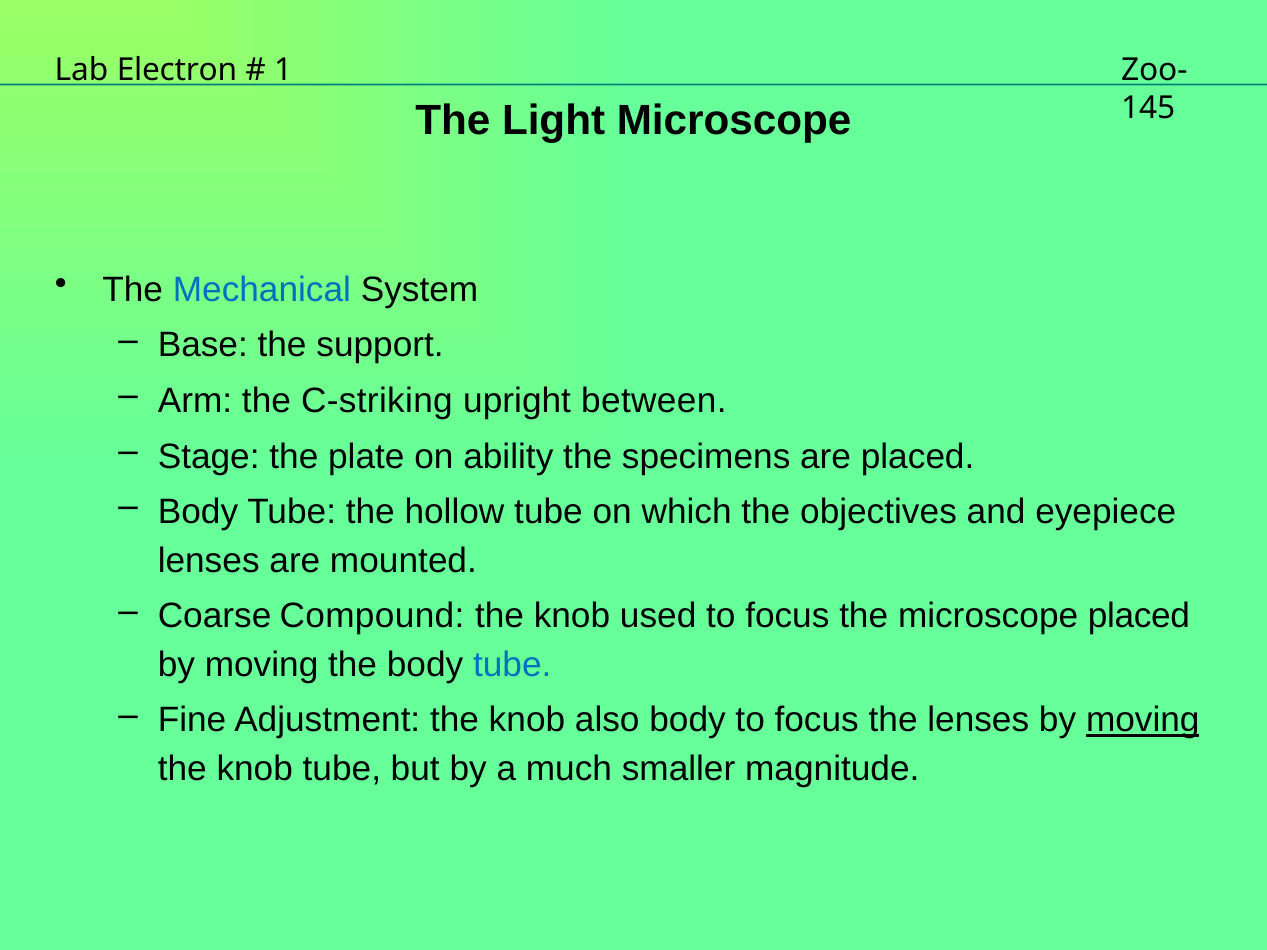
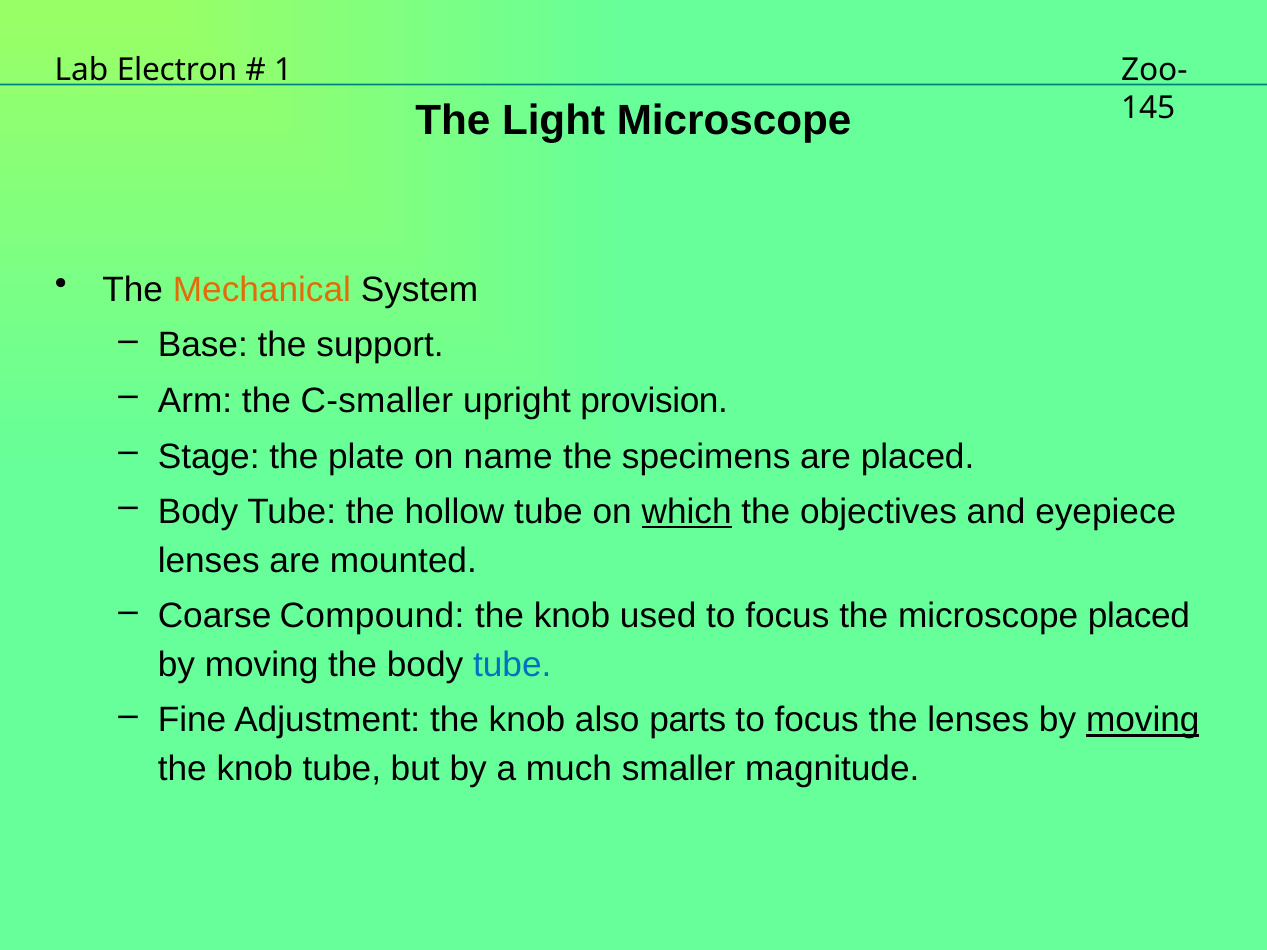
Mechanical colour: blue -> orange (262, 290)
C-striking: C-striking -> C-smaller (377, 401)
between: between -> provision (654, 401)
ability: ability -> name (508, 457)
which underline: none -> present (687, 512)
also body: body -> parts (688, 721)
